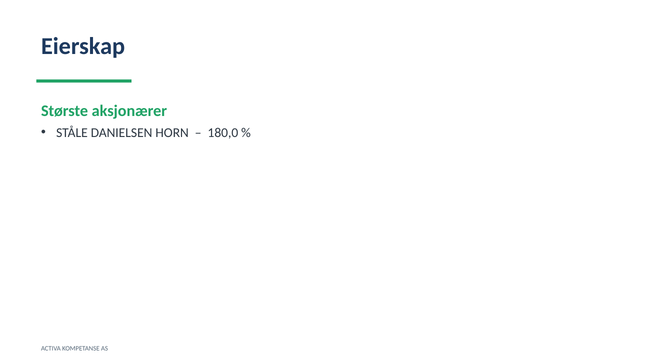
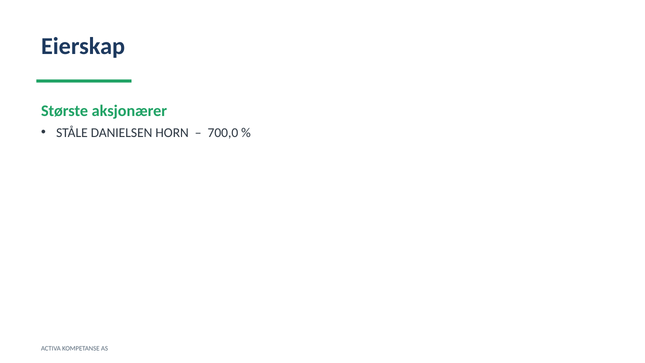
180,0: 180,0 -> 700,0 (223, 133)
